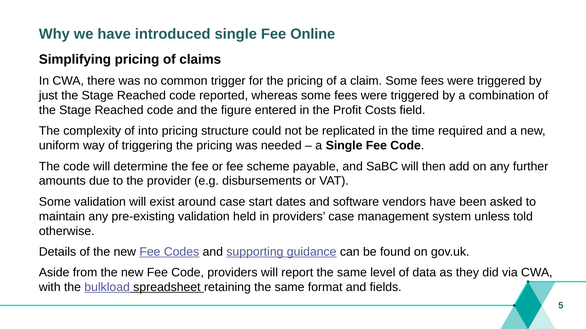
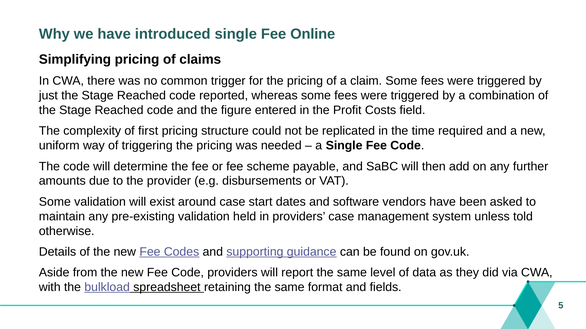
into: into -> first (148, 131)
